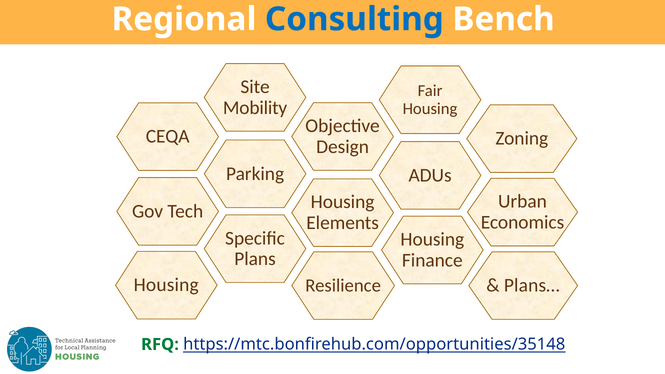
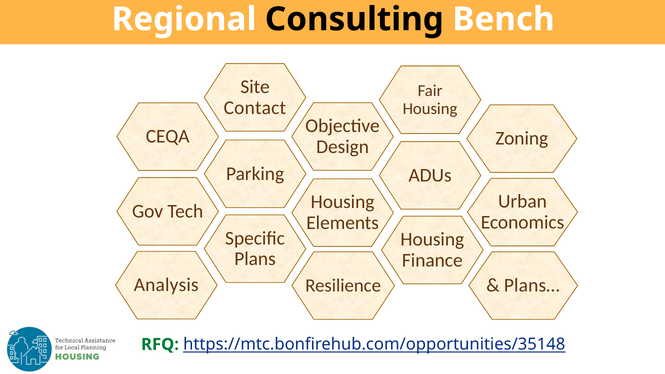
Consulting colour: blue -> black (354, 19)
Mobility: Mobility -> Contact (255, 108)
Housing: Housing -> Analysis (166, 285)
